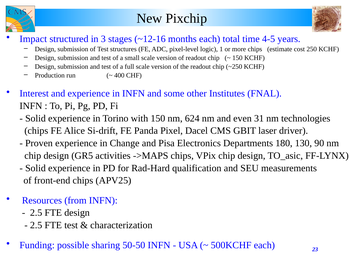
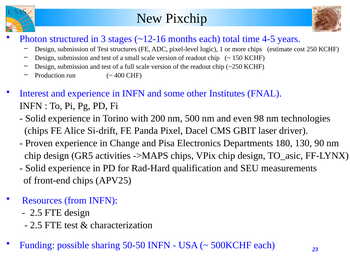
Impact: Impact -> Photon (33, 39)
with 150: 150 -> 200 (158, 119)
624: 624 -> 500 (192, 119)
31: 31 -> 98 (259, 119)
